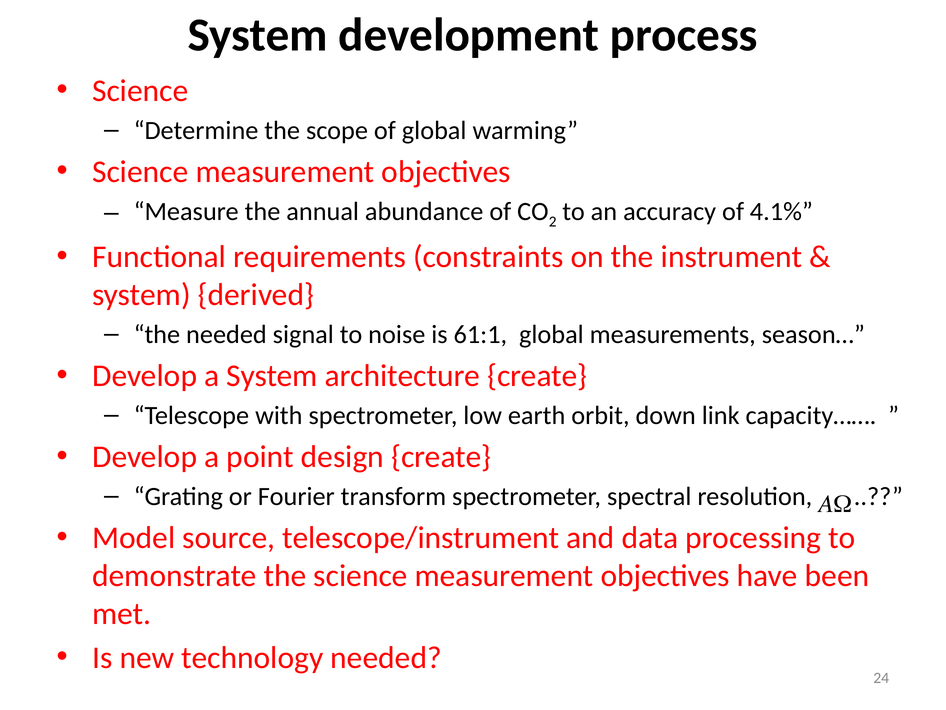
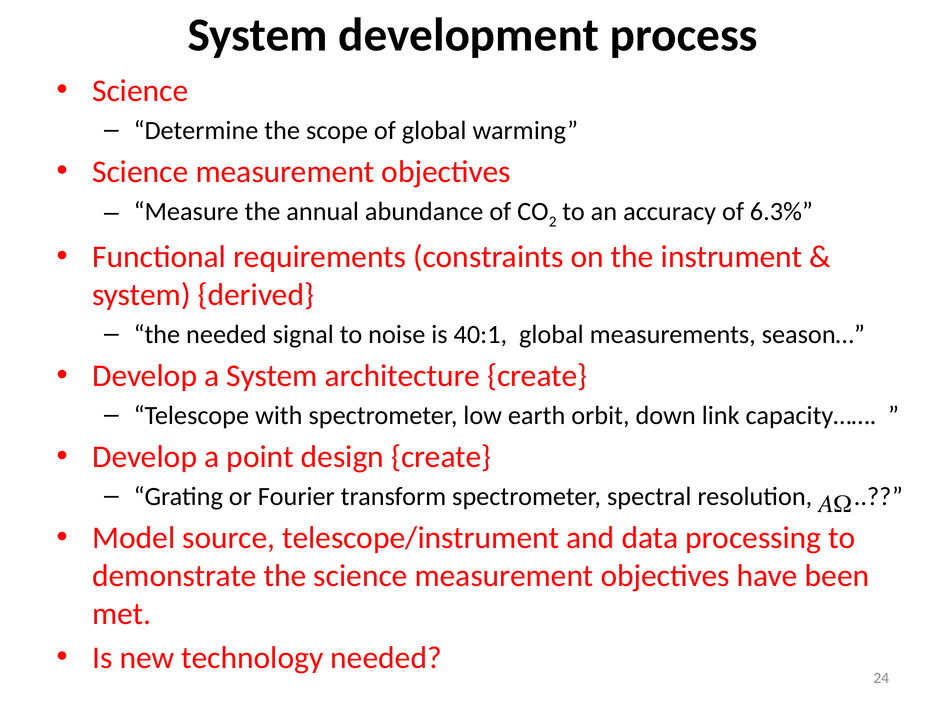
4.1%: 4.1% -> 6.3% (781, 211)
61:1: 61:1 -> 40:1 (480, 334)
